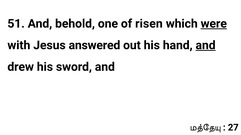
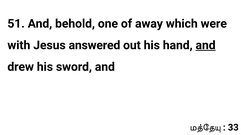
risen: risen -> away (149, 24)
were underline: present -> none (214, 24)
27: 27 -> 33 (233, 128)
